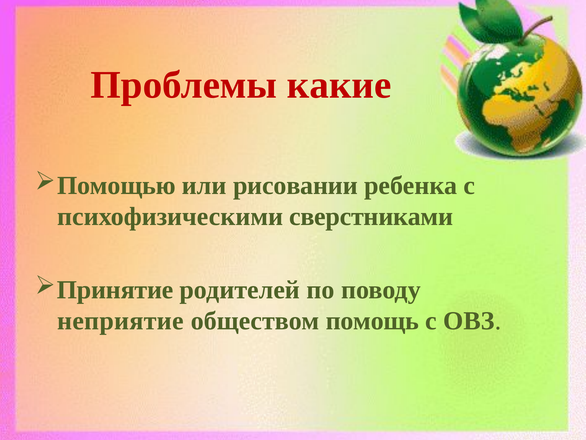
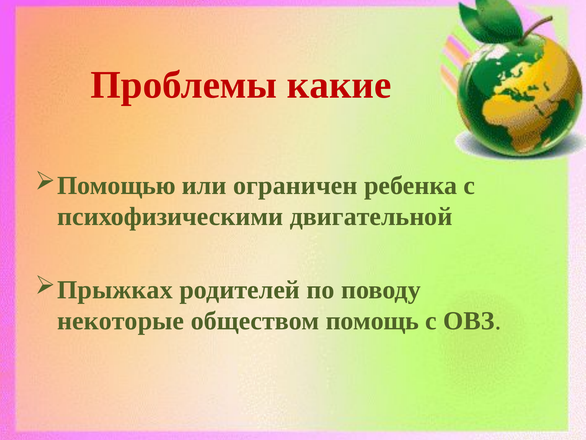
рисовании: рисовании -> ограничен (295, 185)
сверстниками: сверстниками -> двигательной (371, 216)
Принятие: Принятие -> Прыжках (115, 289)
неприятие: неприятие -> некоторые (121, 321)
